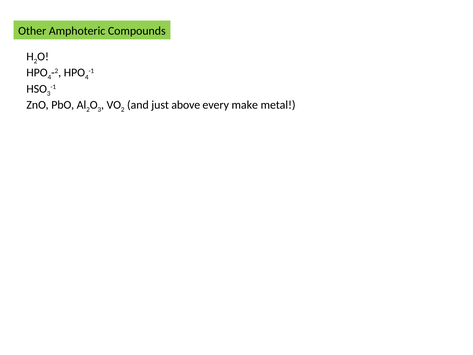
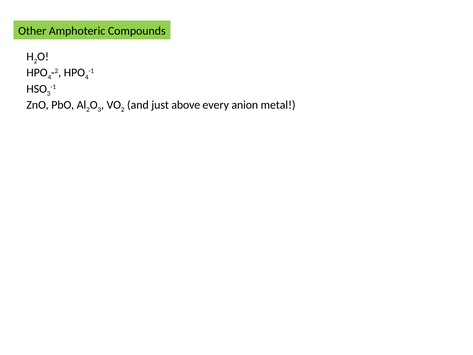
make: make -> anion (245, 105)
